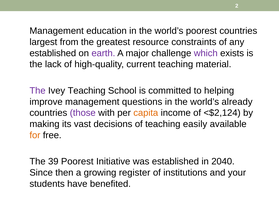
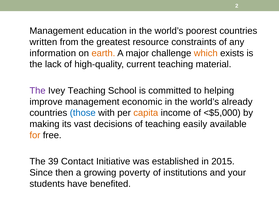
largest: largest -> written (43, 42)
established: established -> information (53, 53)
earth colour: purple -> orange (103, 53)
which colour: purple -> orange (206, 53)
questions: questions -> economic (142, 102)
those colour: purple -> blue (83, 113)
<$2,124: <$2,124 -> <$5,000 (222, 113)
39 Poorest: Poorest -> Contact (77, 162)
2040: 2040 -> 2015 (223, 162)
register: register -> poverty (135, 173)
